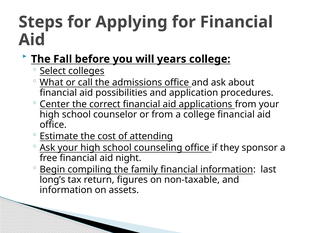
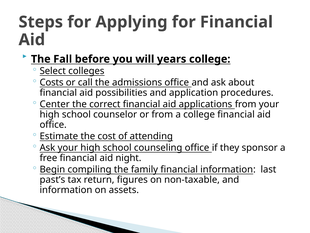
What: What -> Costs (52, 82)
long’s: long’s -> past’s (52, 179)
